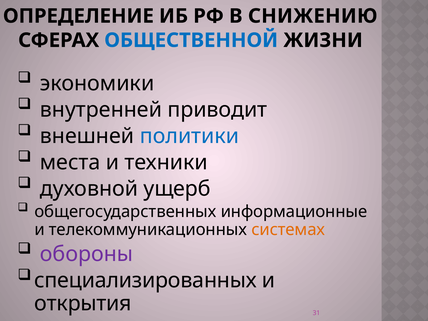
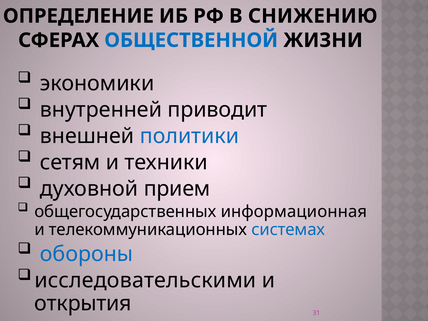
места: места -> сетям (70, 162)
ущерб: ущерб -> прием (177, 189)
информационные: информационные -> информационная (294, 212)
системах colour: orange -> blue (288, 230)
обороны colour: purple -> blue (87, 254)
специализированных: специализированных -> исследовательскими (145, 280)
